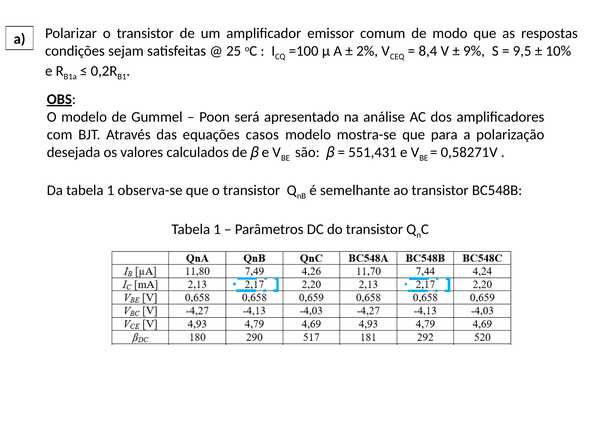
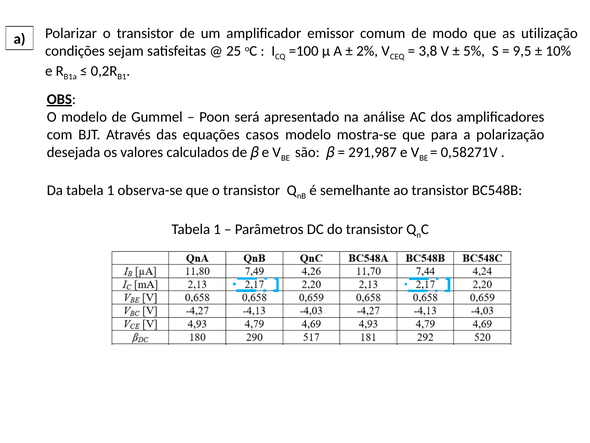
respostas: respostas -> utilização (549, 33)
8,4: 8,4 -> 3,8 (428, 51)
9%: 9% -> 5% (474, 51)
551,431: 551,431 -> 291,987 (373, 152)
